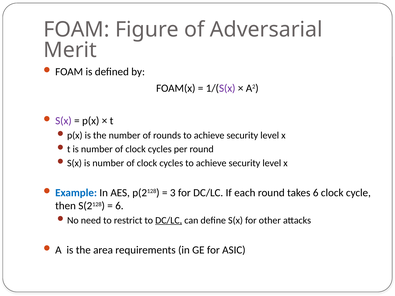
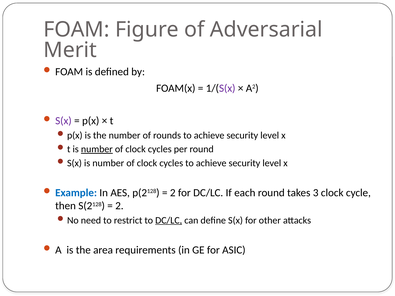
number underline: none -> present (97, 149)
3: 3 -> 2 (173, 193)
takes 6: 6 -> 3 (316, 193)
6: 6 -> 2 (119, 206)
